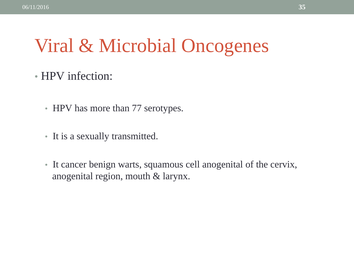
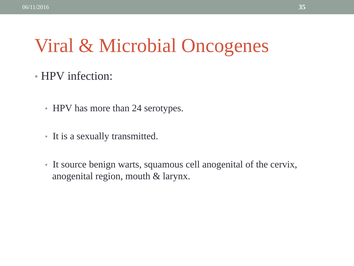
77: 77 -> 24 (137, 108)
cancer: cancer -> source (74, 164)
